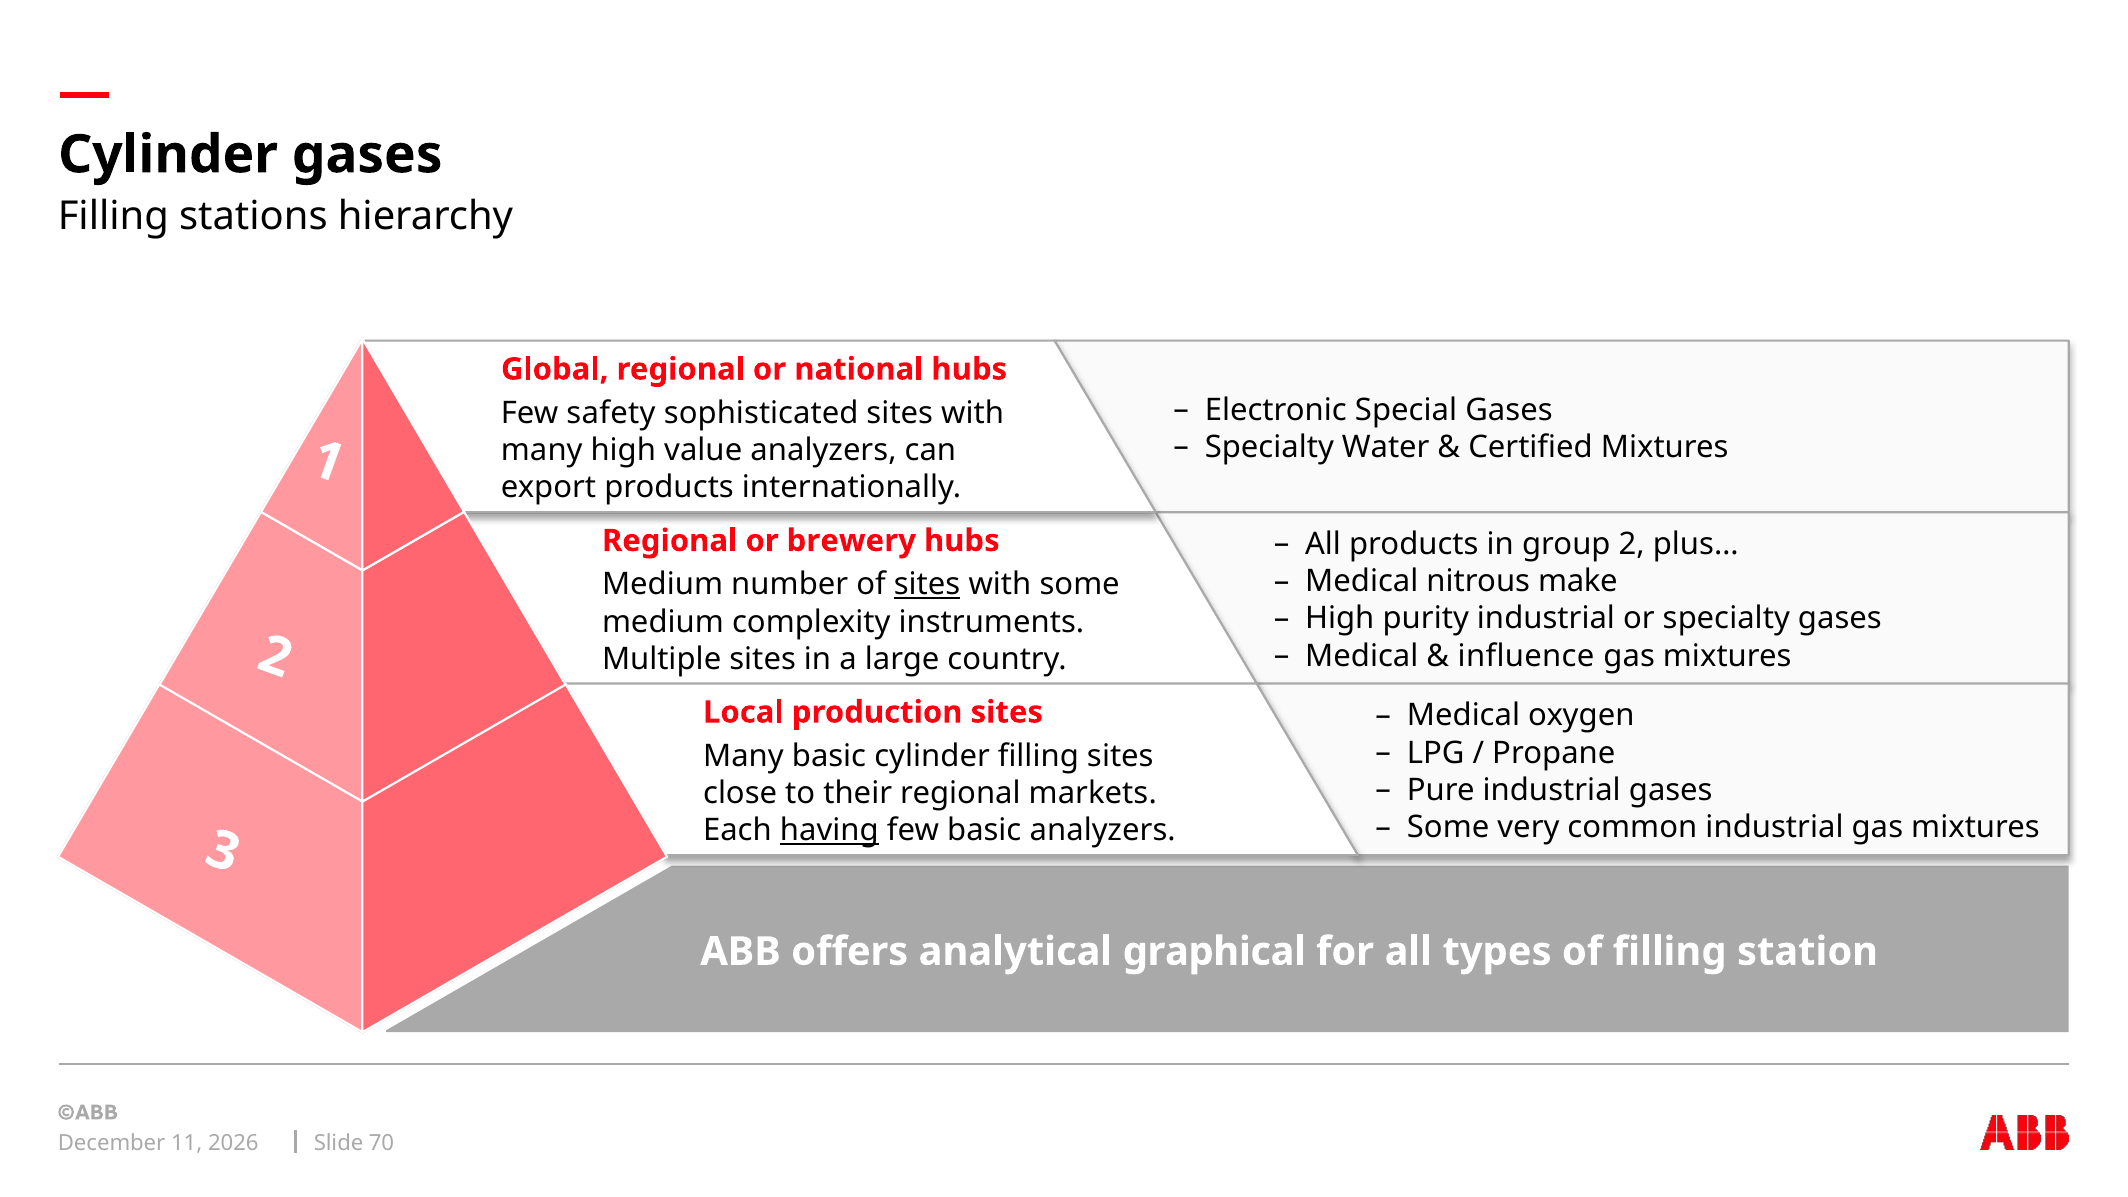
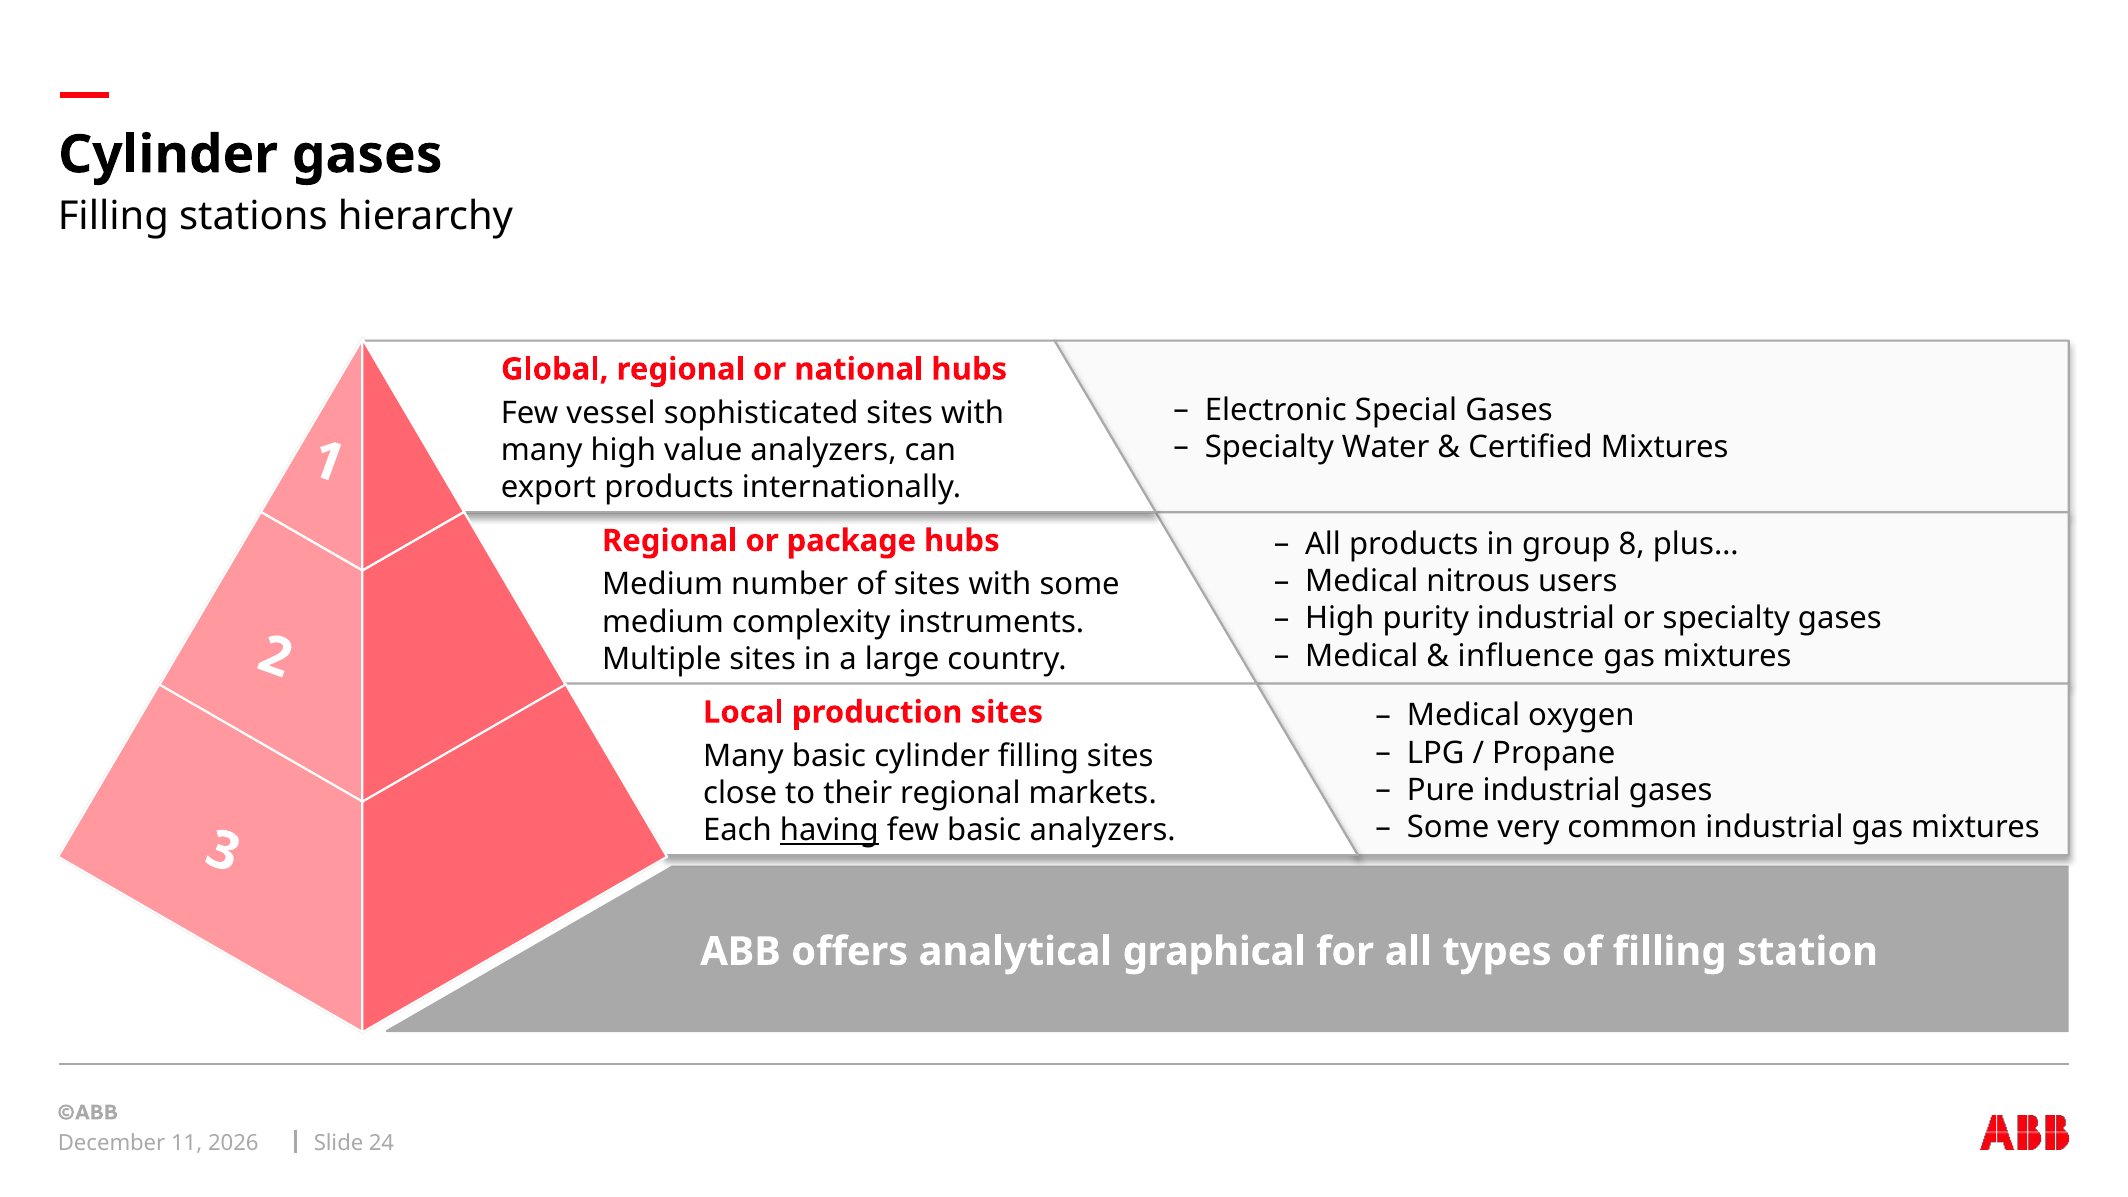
safety: safety -> vessel (611, 413)
group 2: 2 -> 8 (1632, 544)
brewery: brewery -> package (851, 541)
make: make -> users (1578, 581)
sites underline: present -> none (927, 585)
70: 70 -> 24 (382, 1143)
